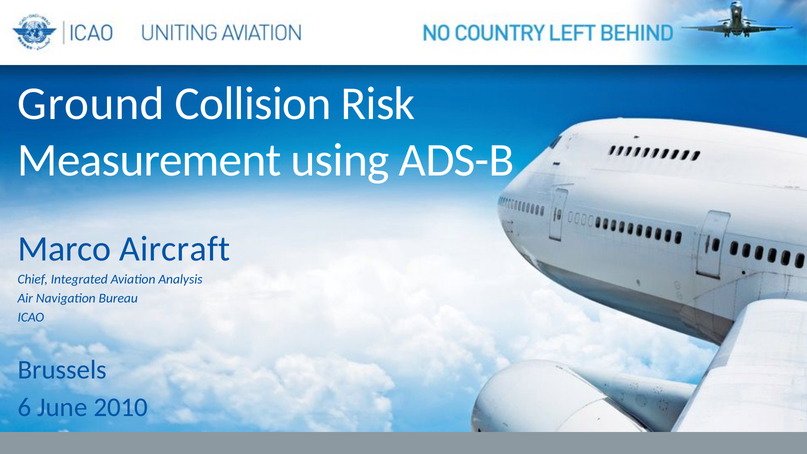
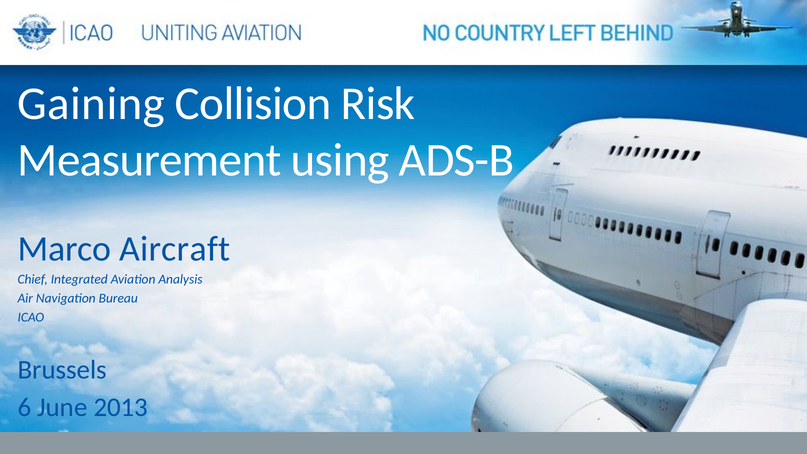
Ground: Ground -> Gaining (91, 104)
2010: 2010 -> 2013 (121, 407)
